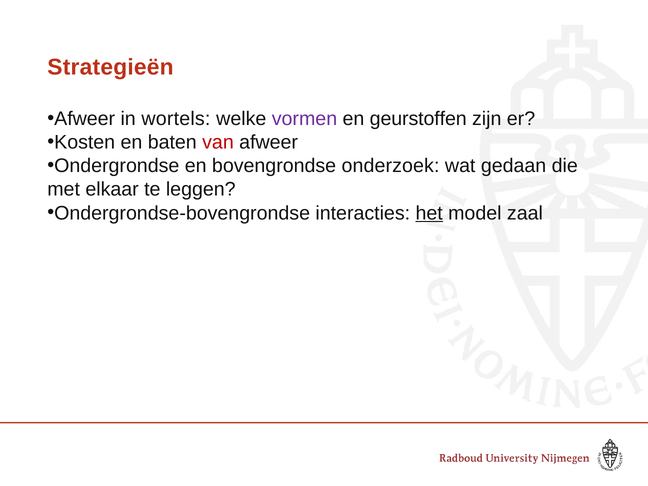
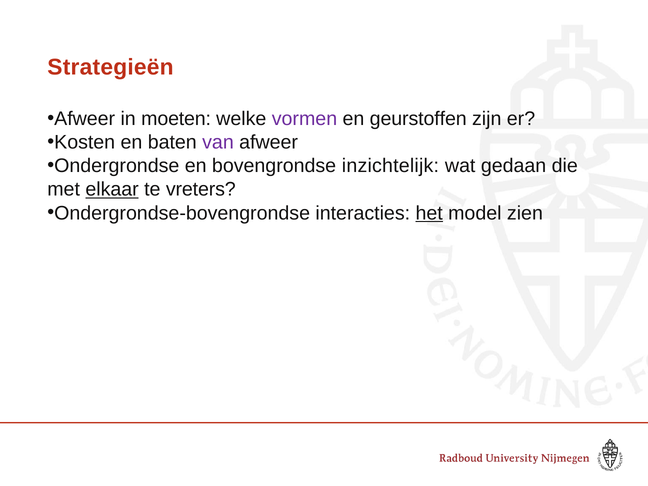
wortels: wortels -> moeten (176, 119)
van colour: red -> purple (218, 142)
onderzoek: onderzoek -> inzichtelijk (390, 166)
elkaar underline: none -> present (112, 189)
leggen: leggen -> vreters (201, 189)
zaal: zaal -> zien (525, 213)
